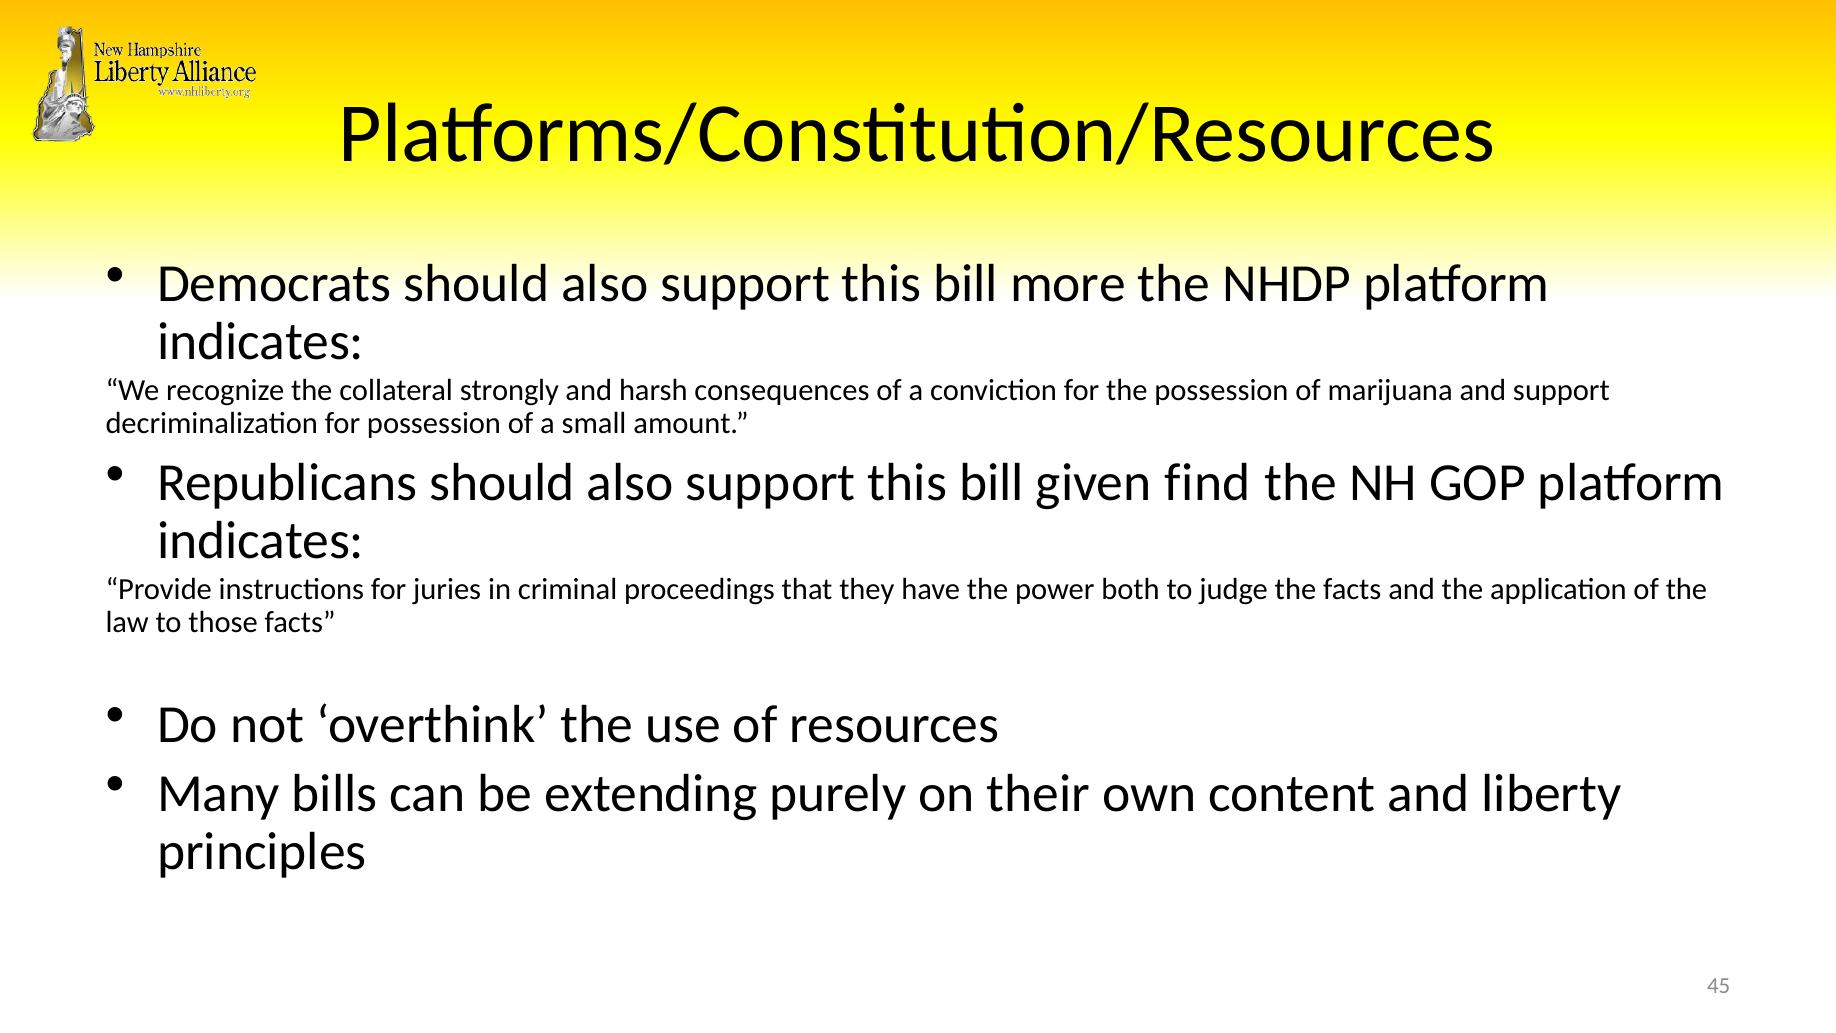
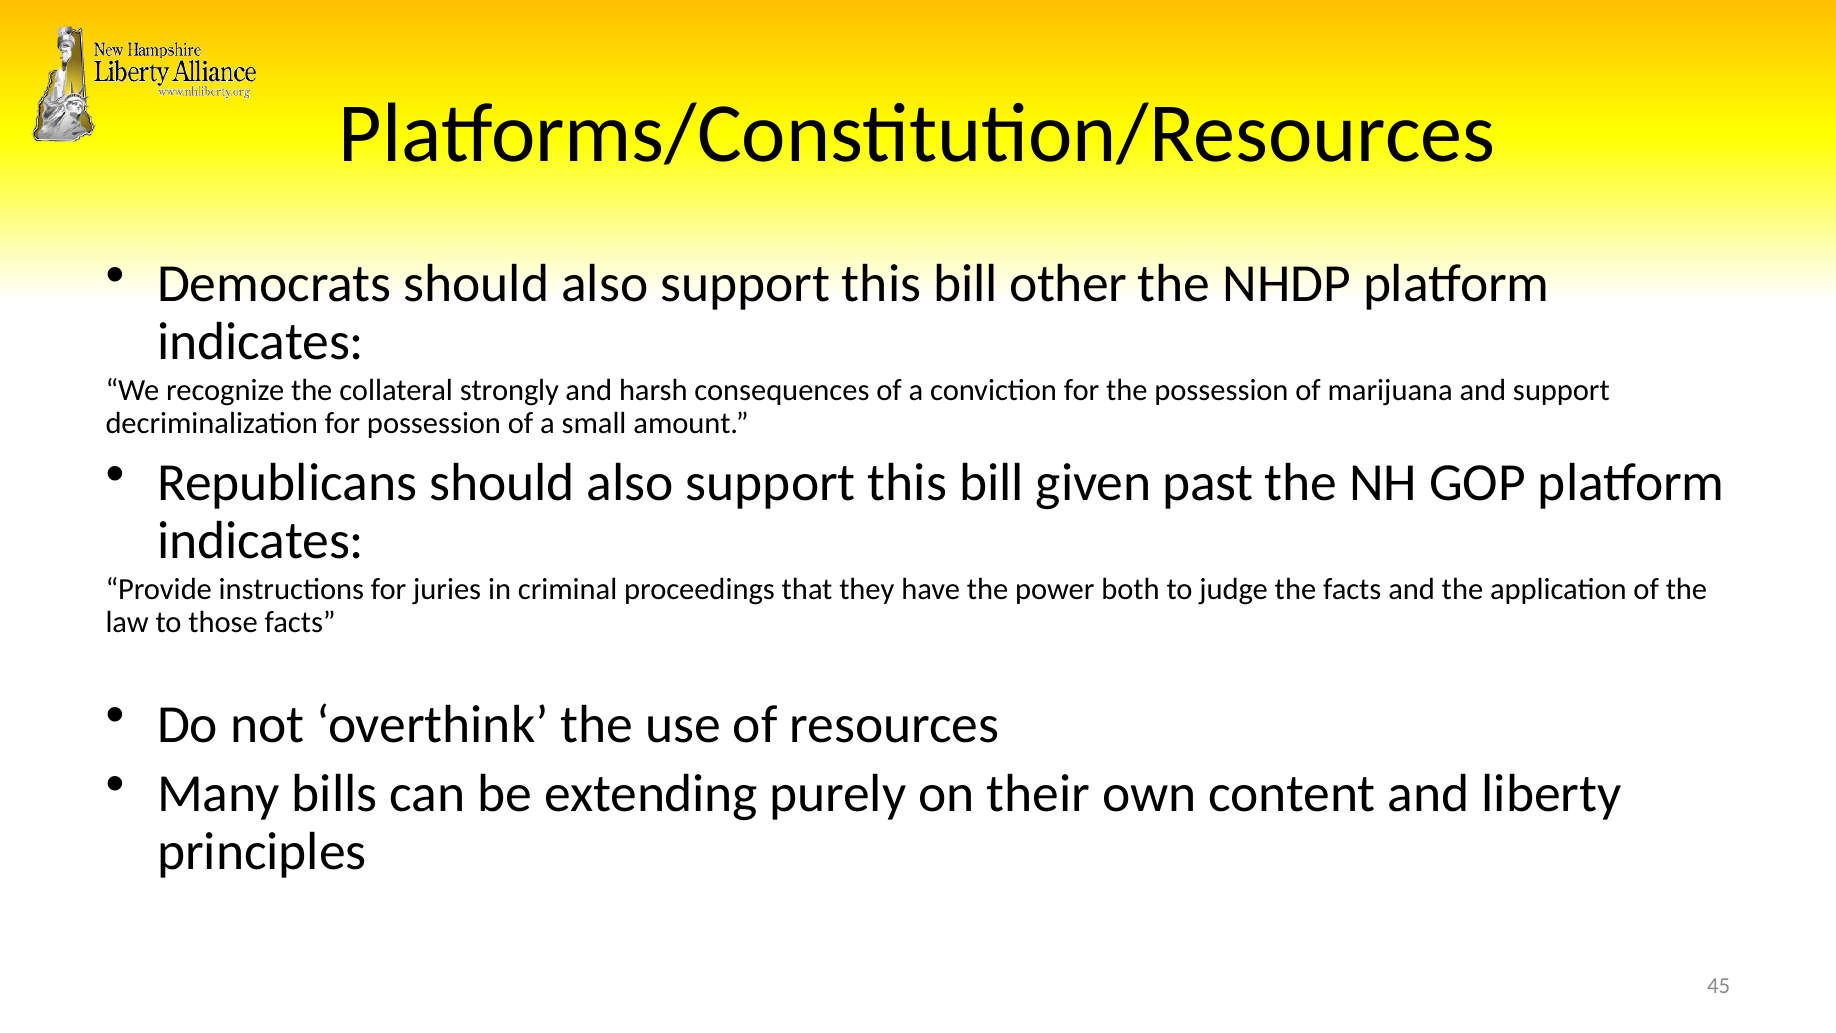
more: more -> other (1068, 284)
find: find -> past (1208, 483)
